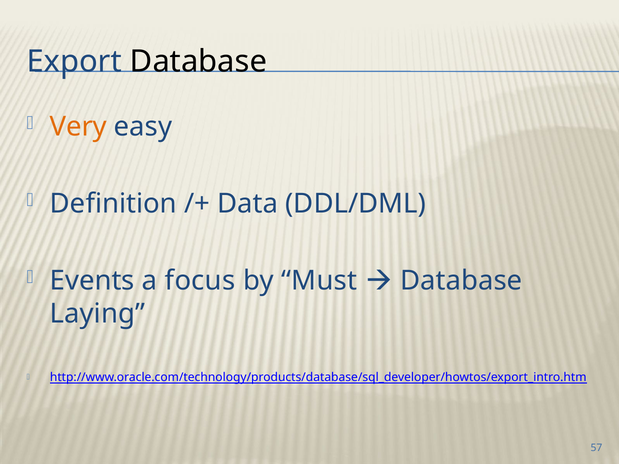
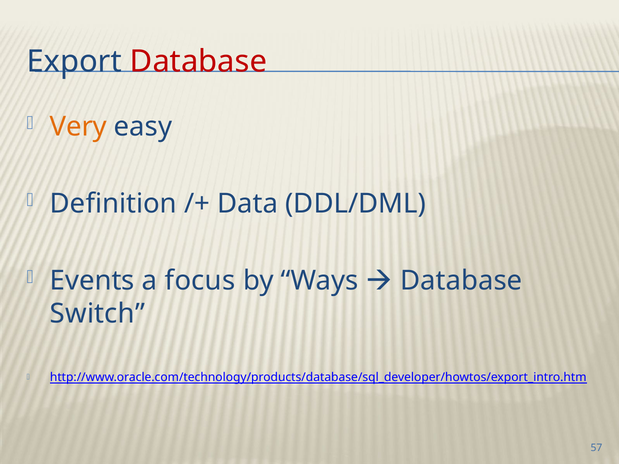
Database colour: black -> red (199, 61)
Must: Must -> Ways (320, 281)
Laying: Laying -> Switch (97, 314)
